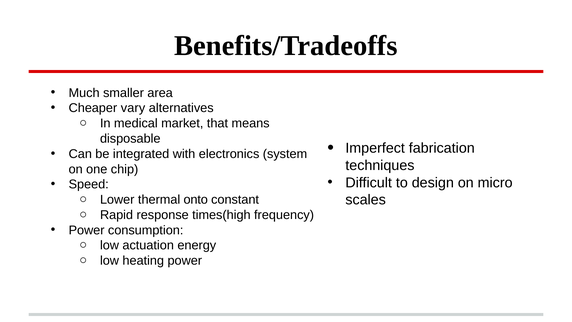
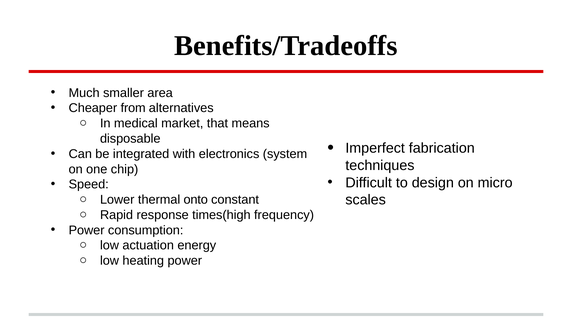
vary: vary -> from (133, 108)
